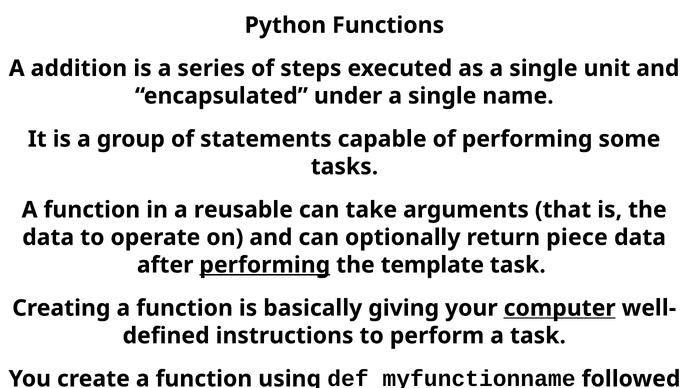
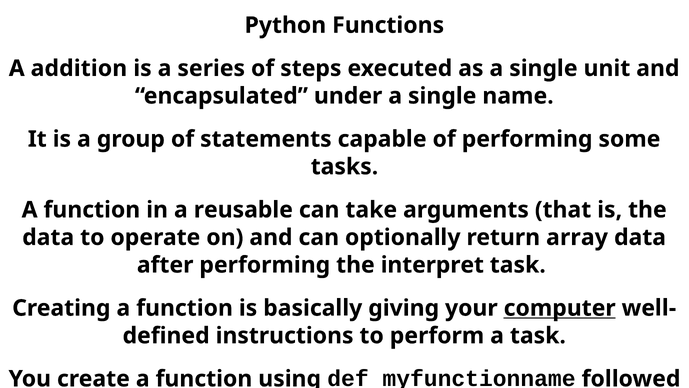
piece: piece -> array (577, 237)
performing underline: present -> none (265, 265)
template: template -> interpret (432, 265)
